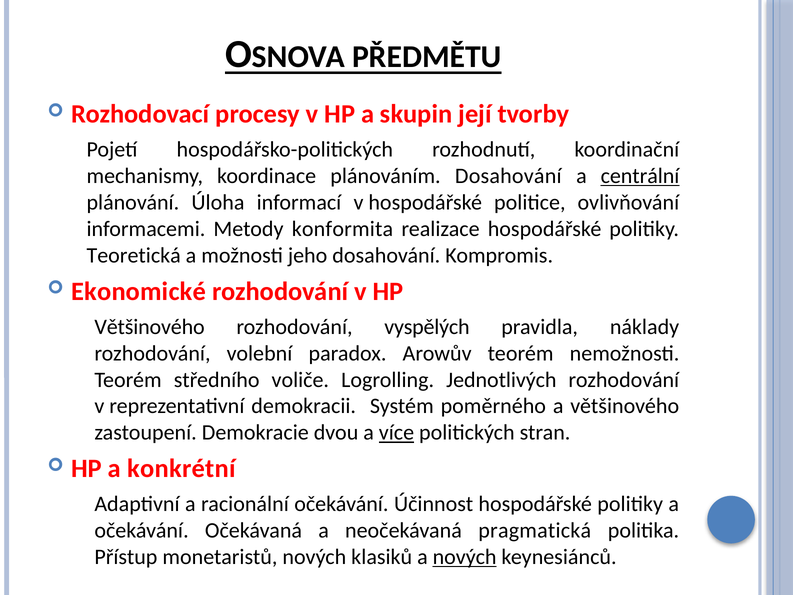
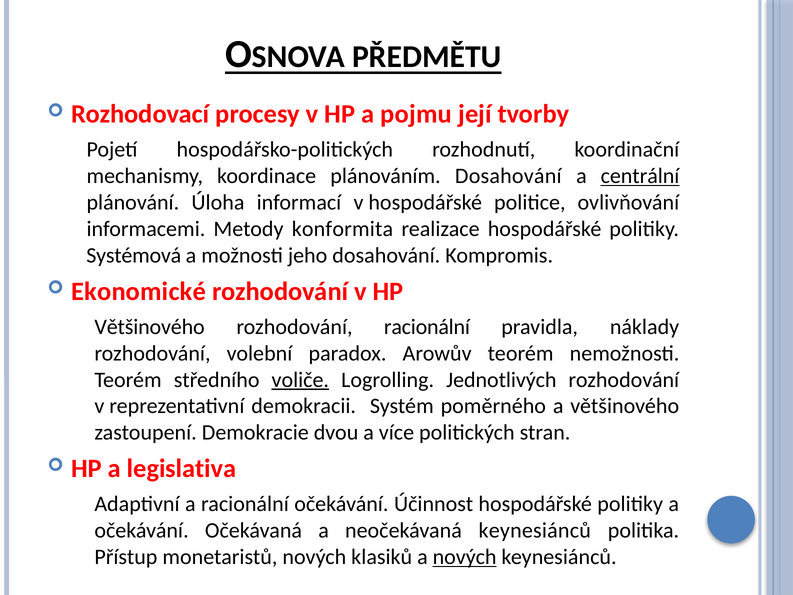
skupin: skupin -> pojmu (416, 114)
Teoretická: Teoretická -> Systémová (134, 255)
rozhodování vyspělých: vyspělých -> racionální (427, 327)
voliče underline: none -> present (300, 380)
více underline: present -> none (396, 432)
konkrétní: konkrétní -> legislativa (182, 468)
neočekávaná pragmatická: pragmatická -> keynesiánců (535, 530)
